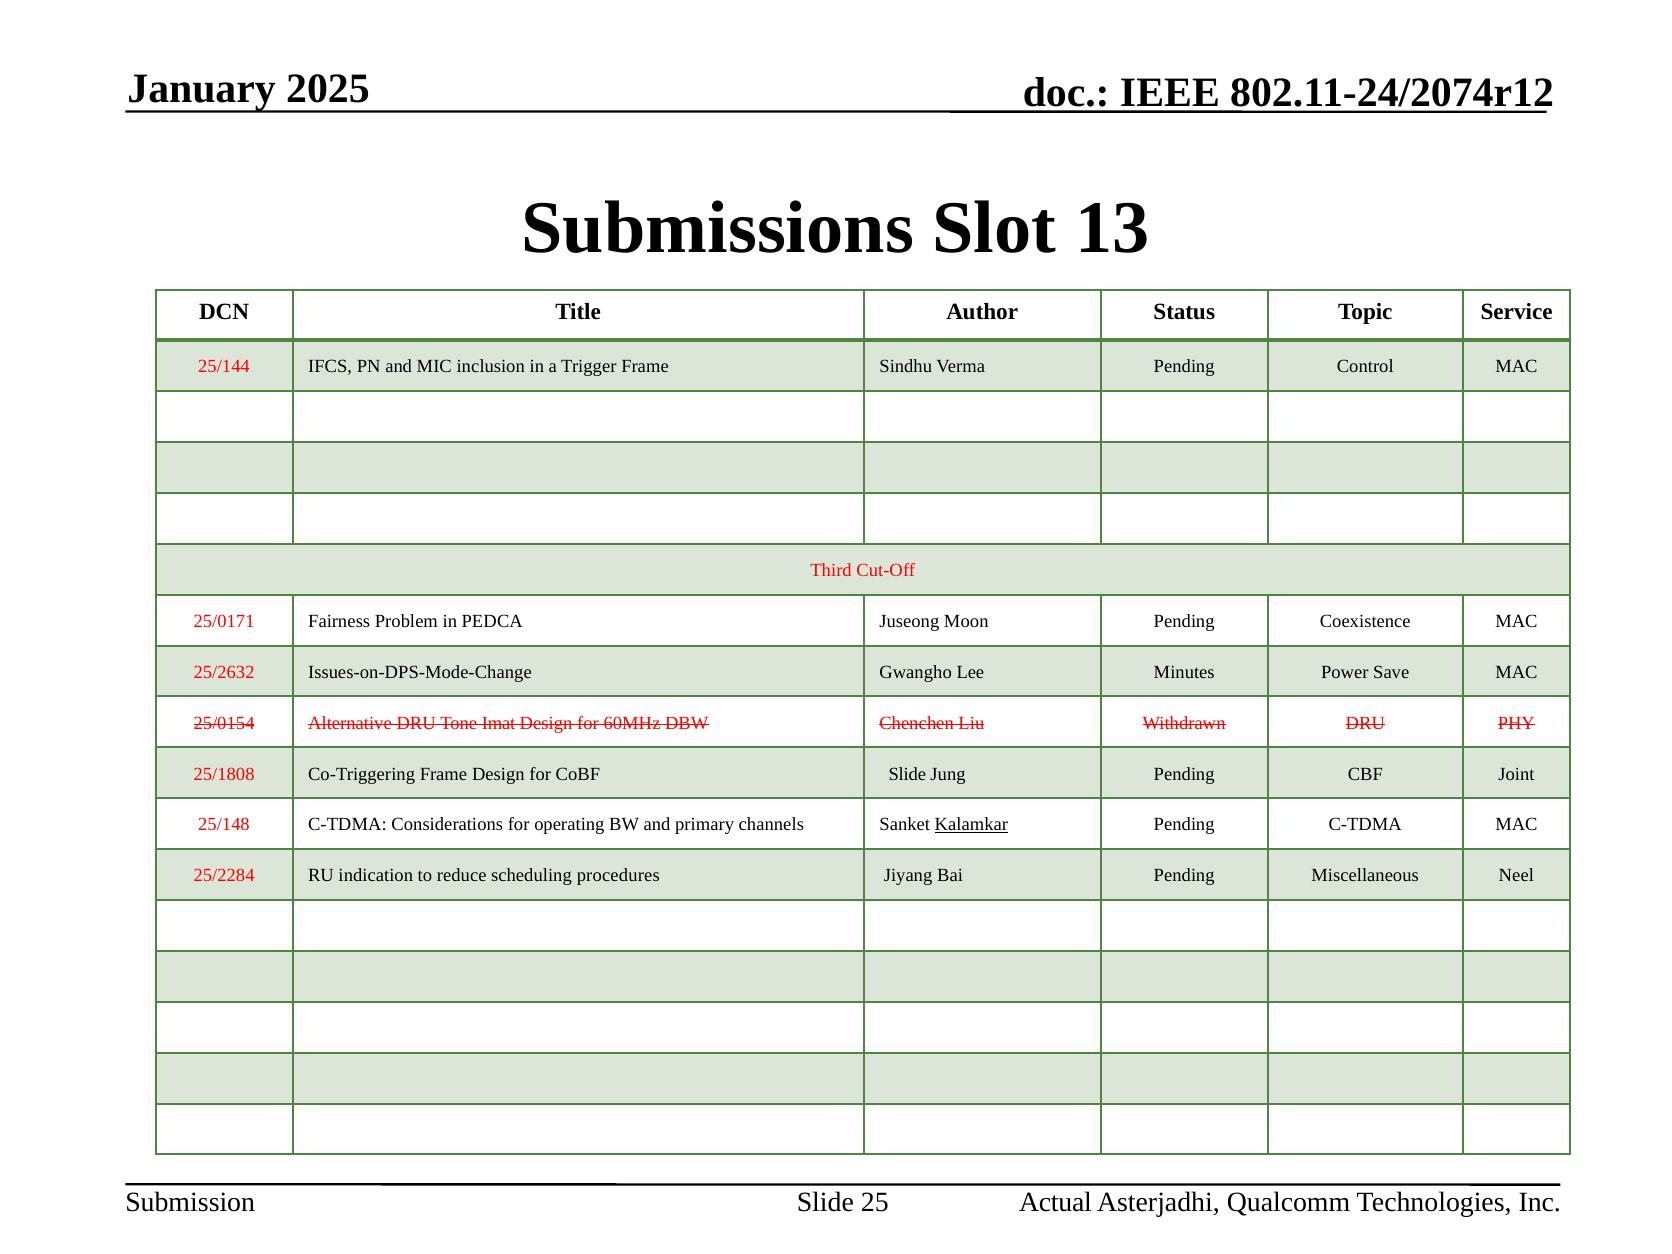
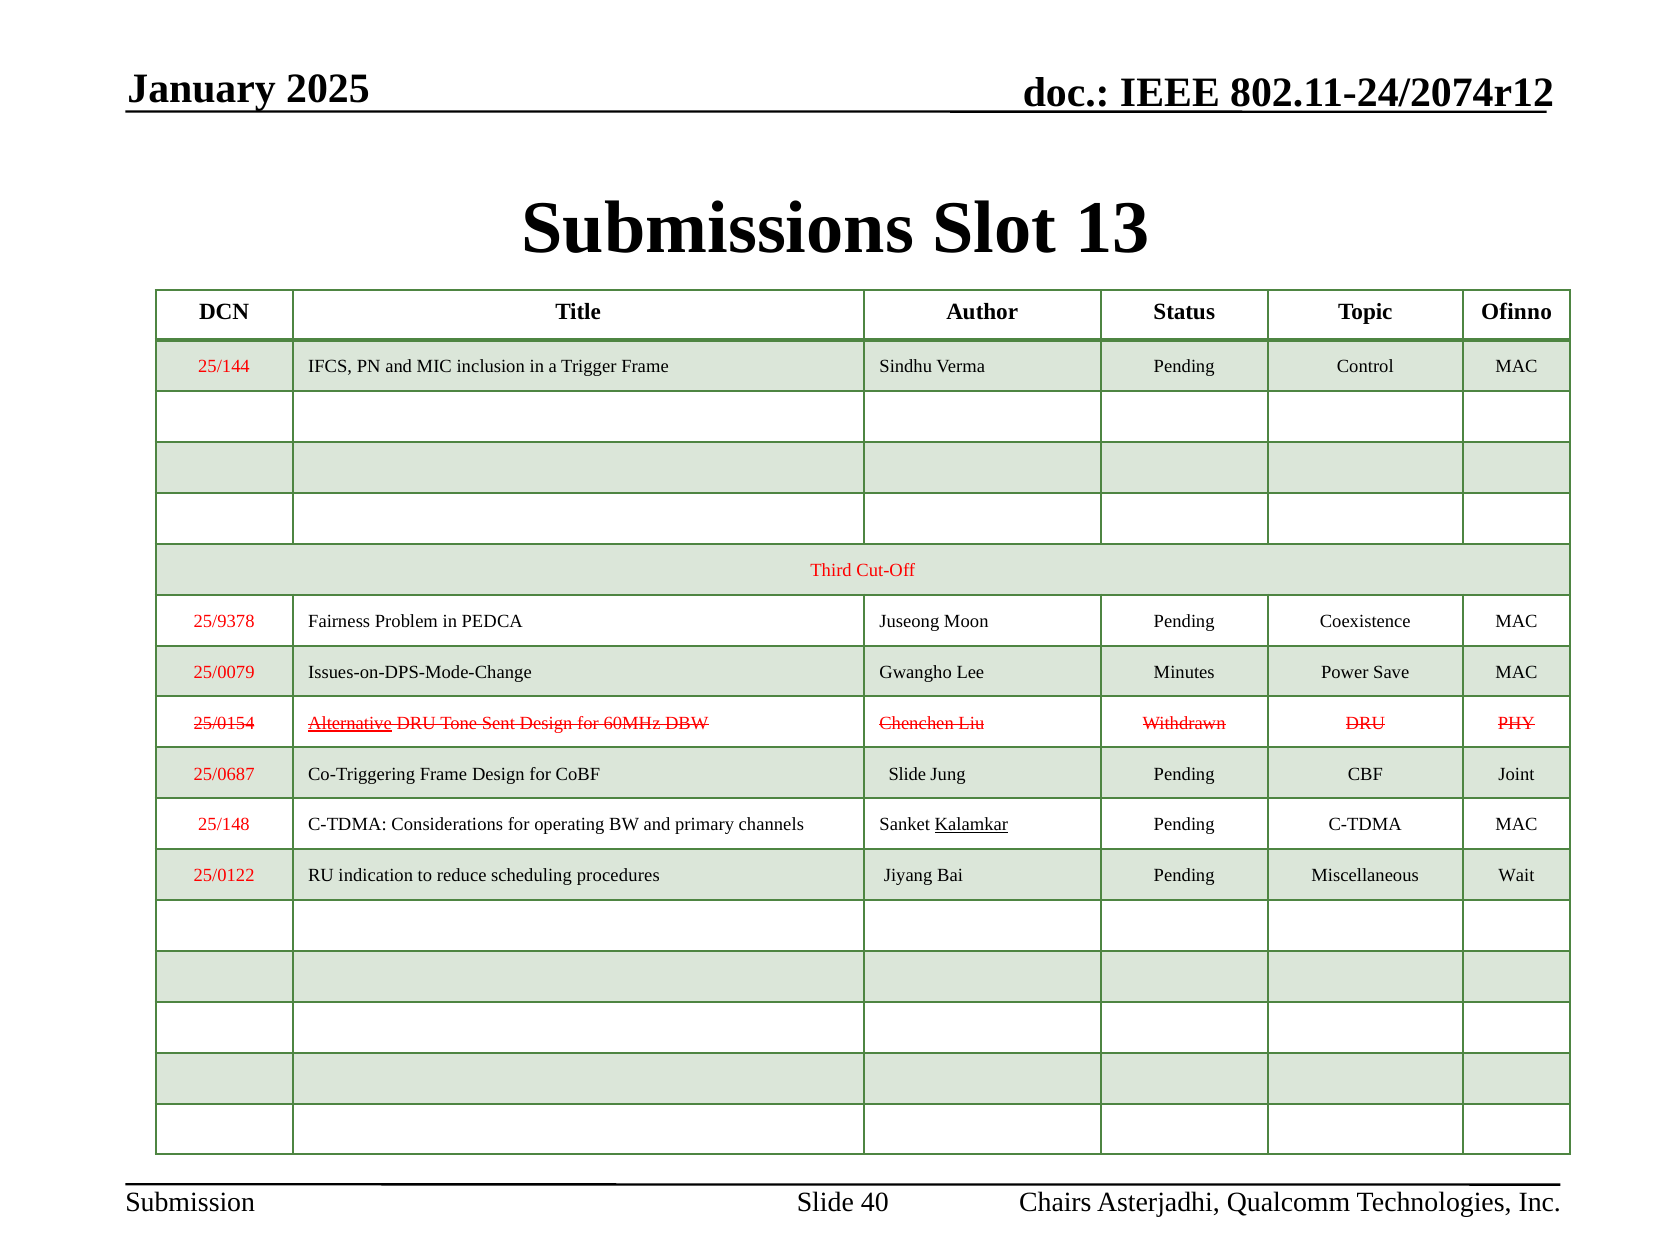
Service: Service -> Ofinno (1516, 312)
25/0171: 25/0171 -> 25/9378 (224, 621)
25/2632: 25/2632 -> 25/0079 (224, 672)
Alternative underline: none -> present (350, 723)
Imat: Imat -> Sent (498, 723)
25/1808: 25/1808 -> 25/0687 (224, 774)
25/2284: 25/2284 -> 25/0122 (224, 876)
Neel: Neel -> Wait (1516, 876)
25: 25 -> 40 (875, 1203)
Actual: Actual -> Chairs (1055, 1203)
